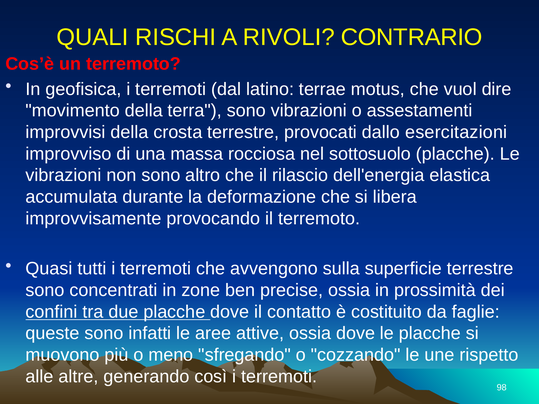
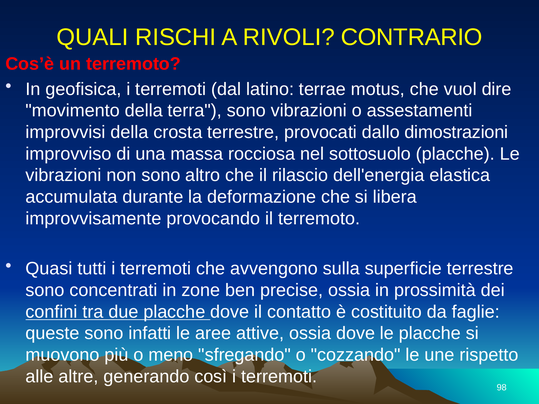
esercitazioni: esercitazioni -> dimostrazioni (456, 132)
